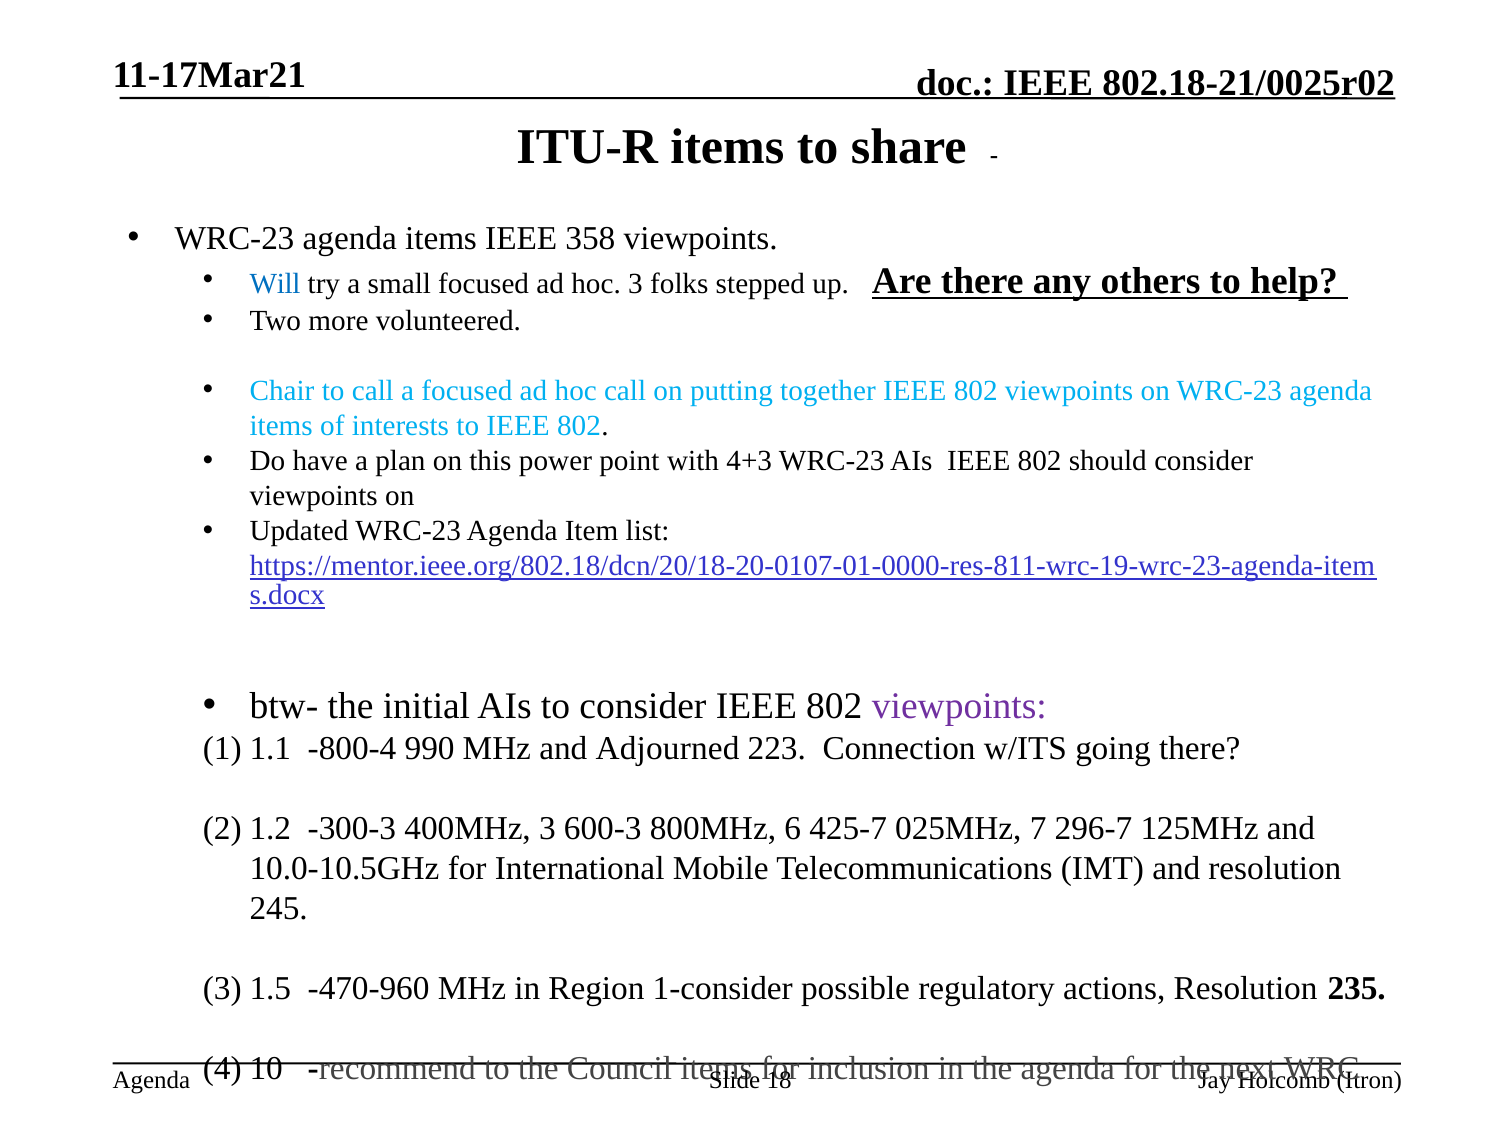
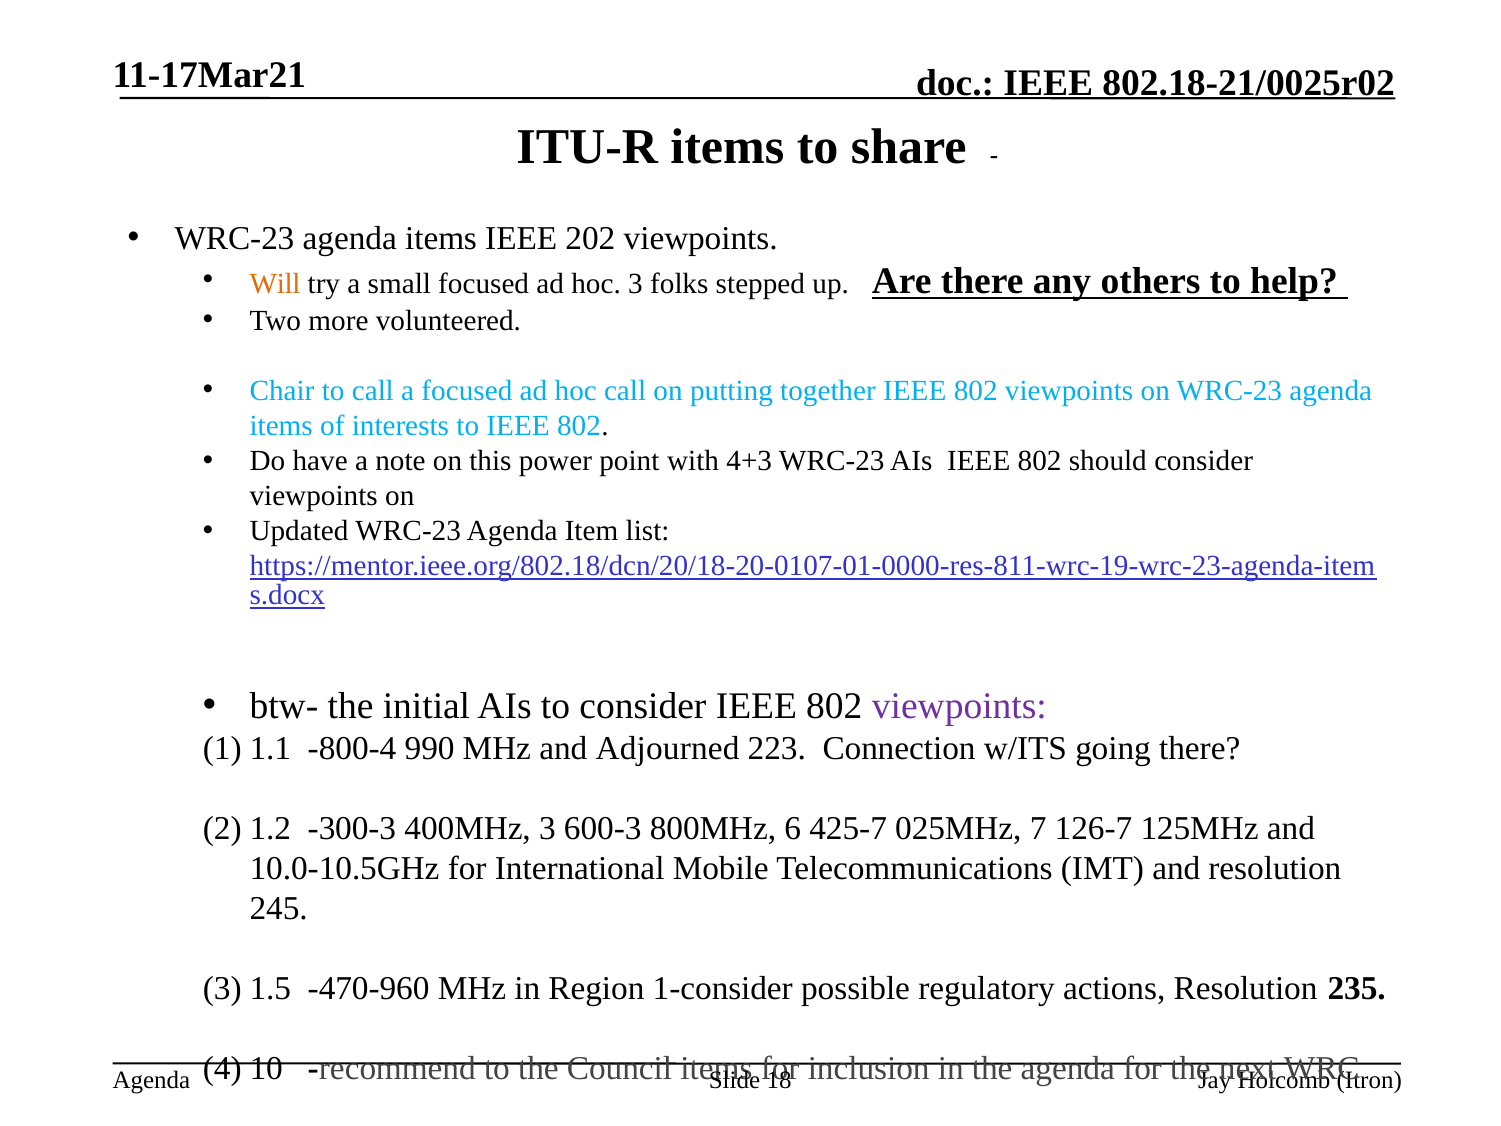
358: 358 -> 202 (590, 238)
Will colour: blue -> orange (275, 284)
plan: plan -> note (400, 461)
296-7: 296-7 -> 126-7 (1093, 828)
